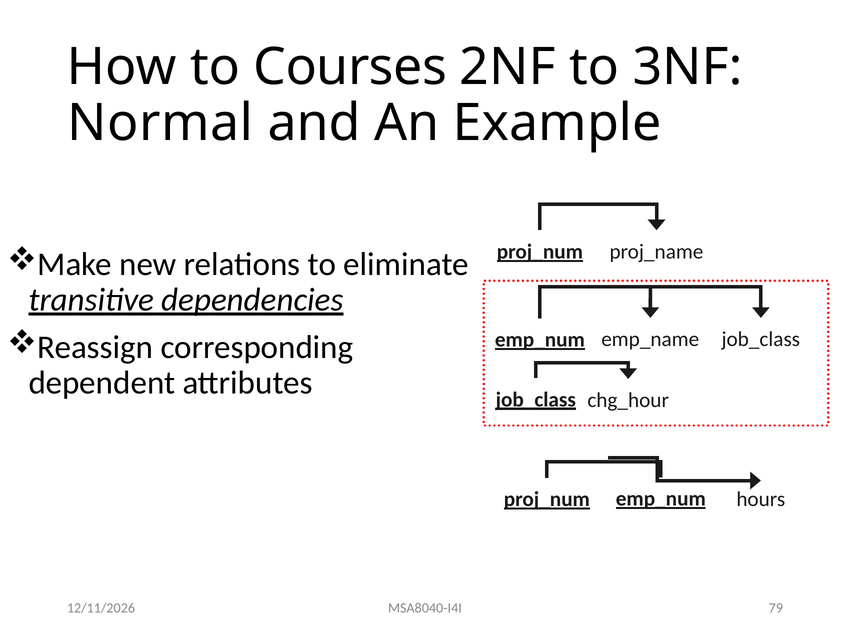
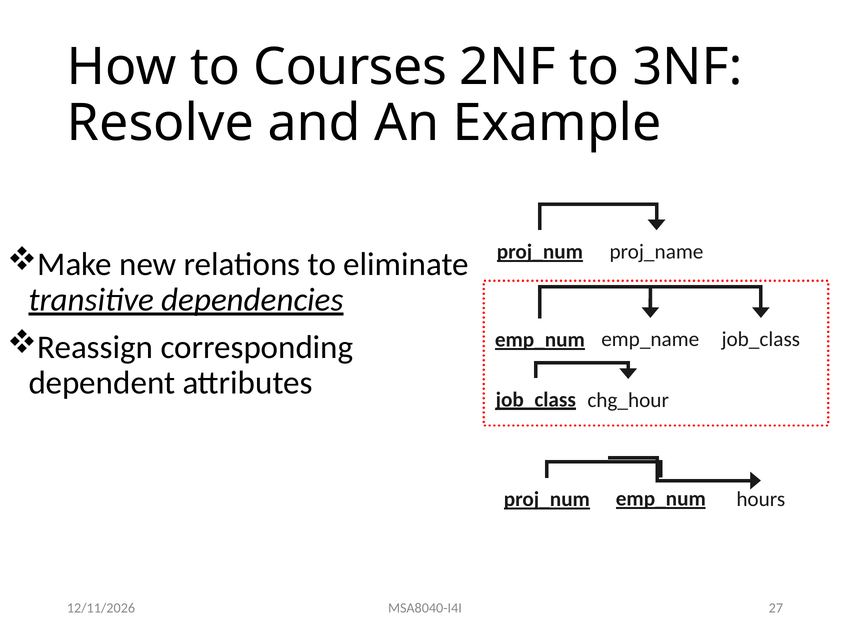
Normal: Normal -> Resolve (161, 123)
79: 79 -> 27 (776, 609)
